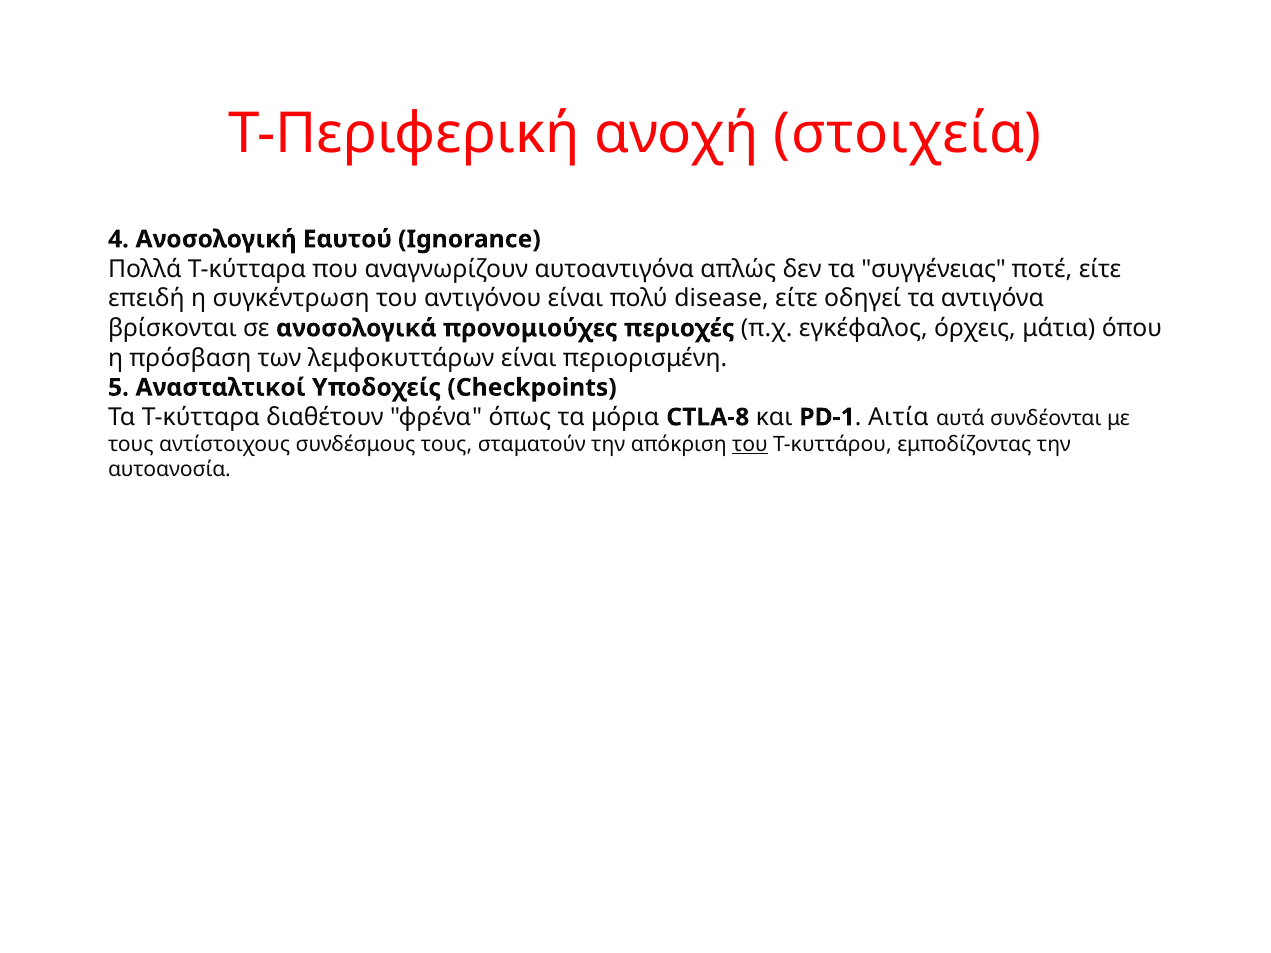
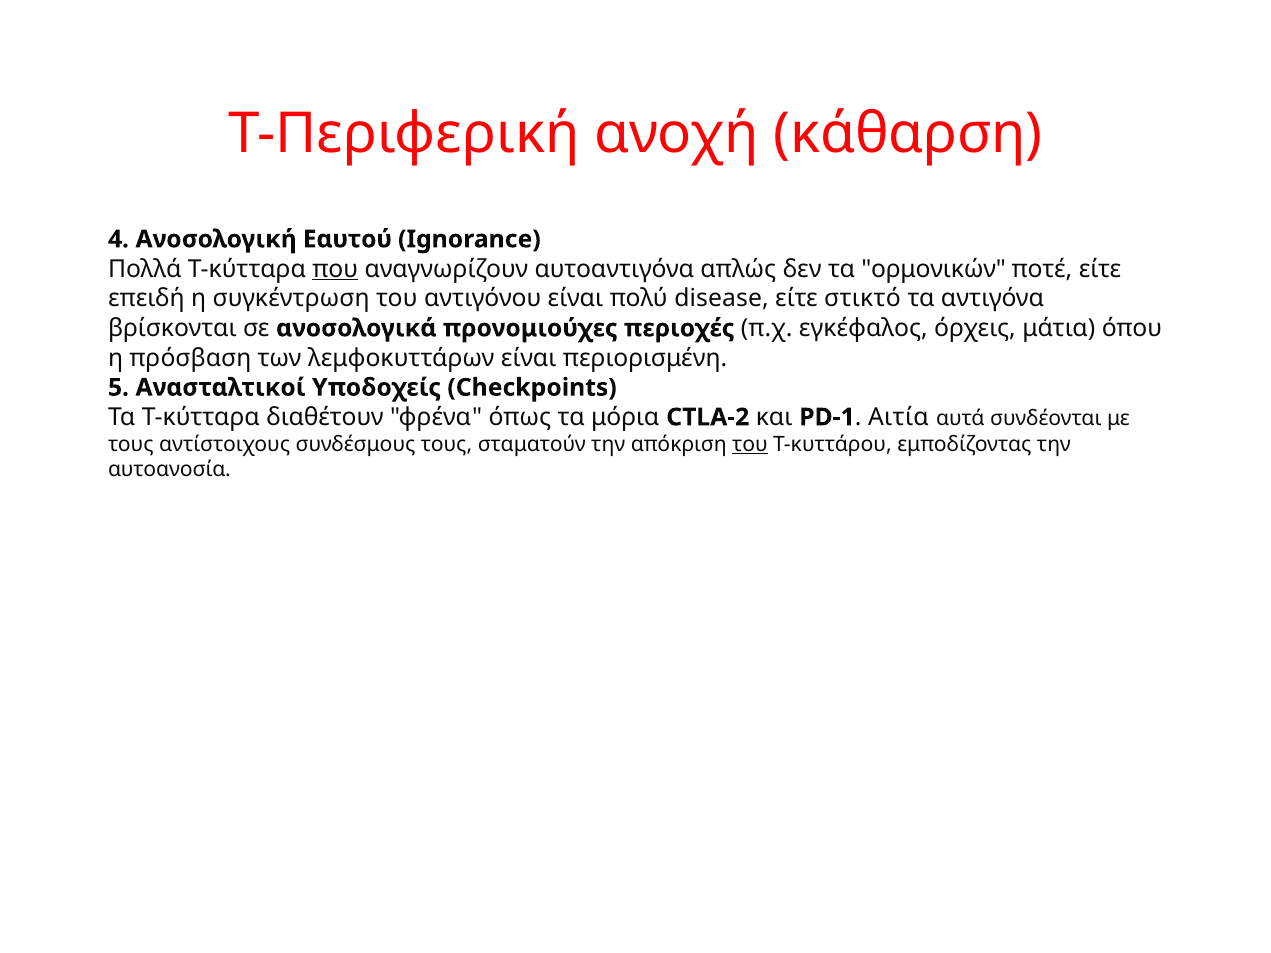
στοιχεία: στοιχεία -> κάθαρση (908, 134)
που underline: none -> present (335, 269)
συγγένειας: συγγένειας -> ορμονικών (934, 269)
οδηγεί: οδηγεί -> στικτό (863, 299)
CTLA-8: CTLA-8 -> CTLA-2 (708, 417)
